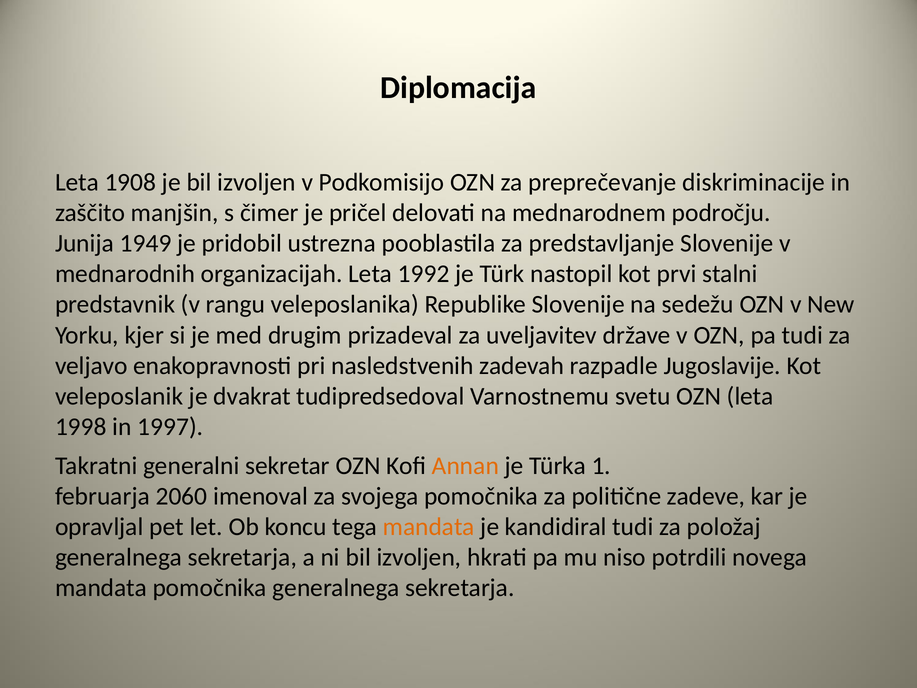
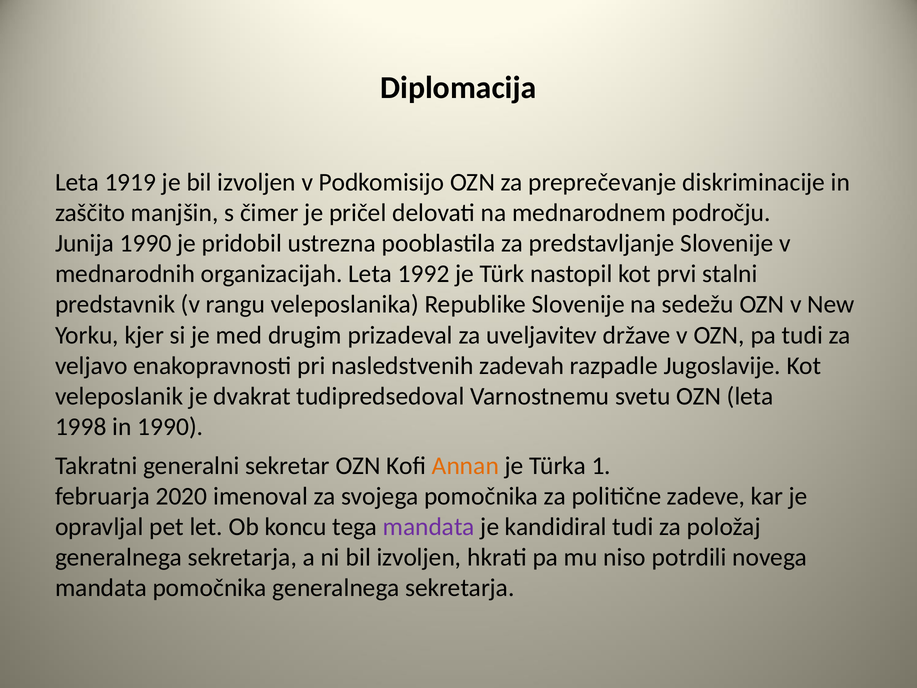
1908: 1908 -> 1919 (130, 182)
Junija 1949: 1949 -> 1990 (146, 243)
in 1997: 1997 -> 1990 (170, 427)
2060: 2060 -> 2020 (181, 496)
mandata colour: orange -> purple (429, 527)
